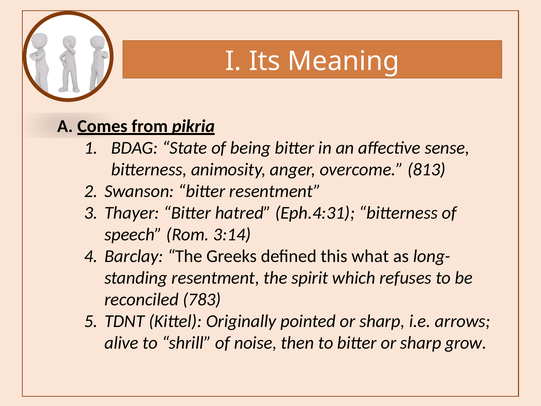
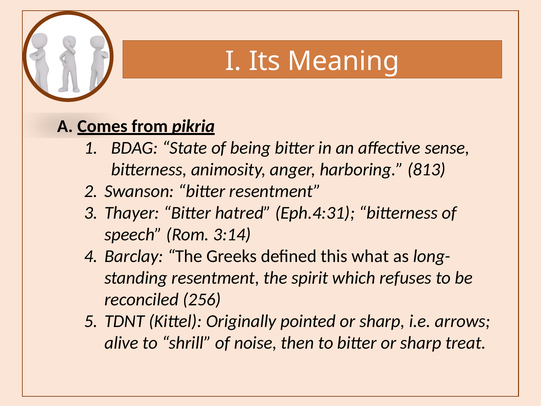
overcome: overcome -> harboring (362, 169)
783: 783 -> 256 (202, 299)
grow: grow -> treat (466, 343)
